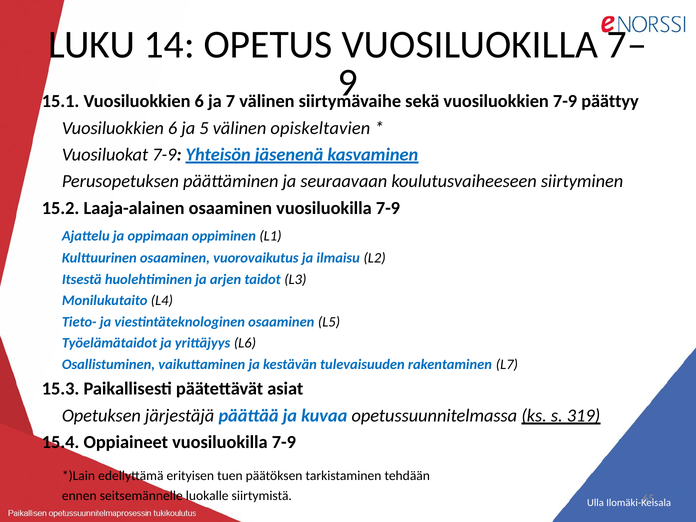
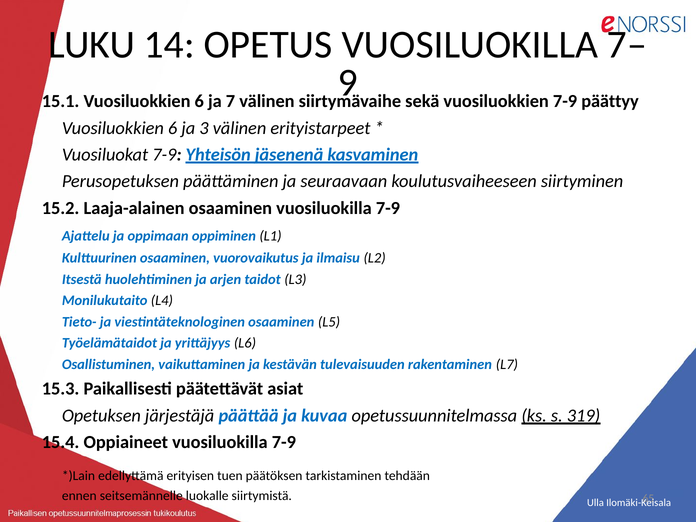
5: 5 -> 3 (204, 128)
opiskeltavien: opiskeltavien -> erityistarpeet (320, 128)
